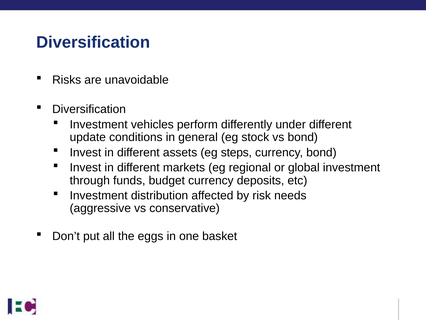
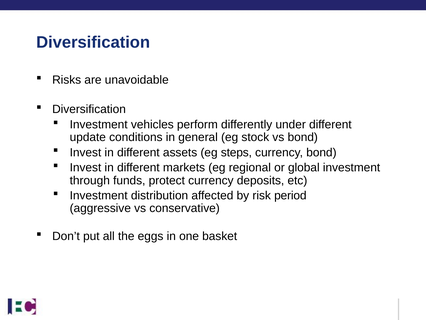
budget: budget -> protect (167, 180)
needs: needs -> period (290, 195)
